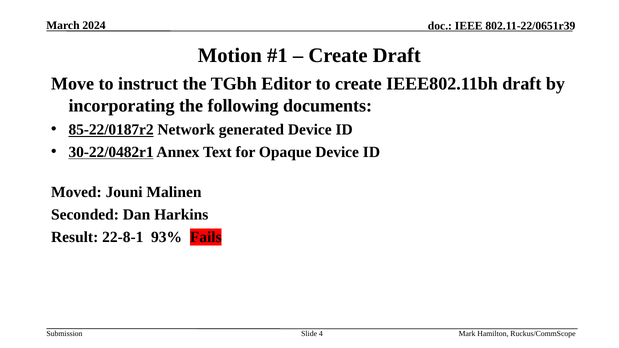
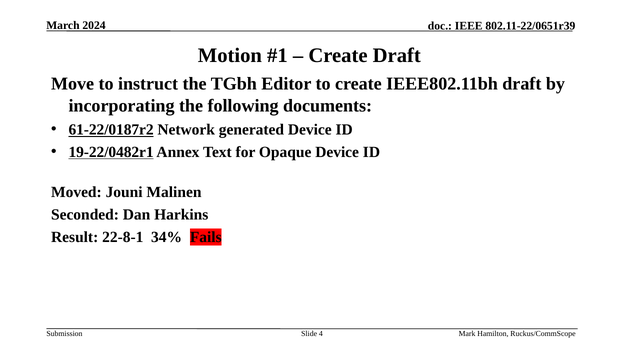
85-22/0187r2: 85-22/0187r2 -> 61-22/0187r2 (111, 130)
30-22/0482r1: 30-22/0482r1 -> 19-22/0482r1 (111, 152)
93%: 93% -> 34% (167, 237)
